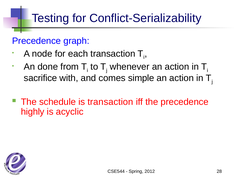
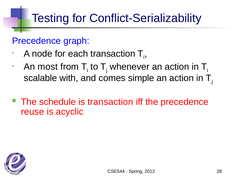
done: done -> most (48, 67)
sacrifice: sacrifice -> scalable (40, 78)
highly: highly -> reuse (33, 112)
